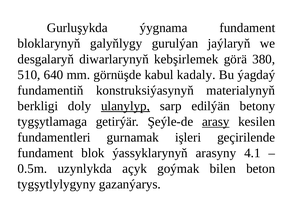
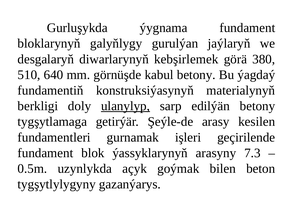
kabul kadaly: kadaly -> betony (196, 75)
arasy underline: present -> none (216, 122)
4.1: 4.1 -> 7.3 (252, 153)
